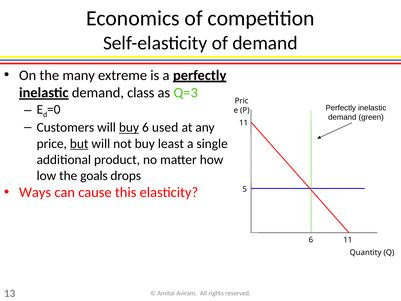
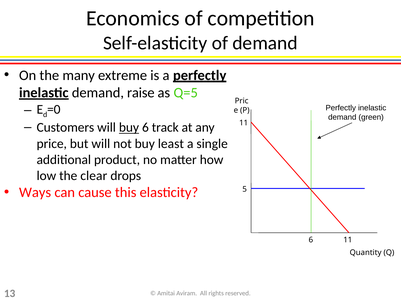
class: class -> raise (141, 93)
Q=3: Q=3 -> Q=5 (186, 93)
used: used -> track (165, 127)
but underline: present -> none (79, 143)
goals: goals -> clear (94, 176)
